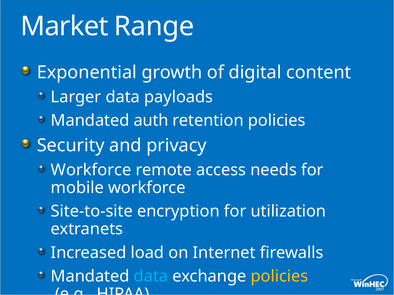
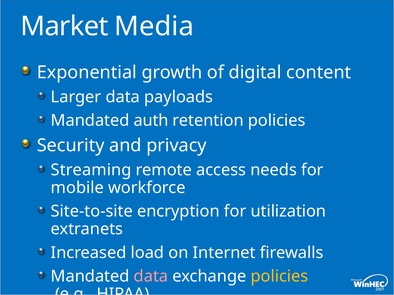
Range: Range -> Media (154, 26)
Workforce: Workforce -> Streaming (91, 170)
data colour: light blue -> pink (151, 277)
